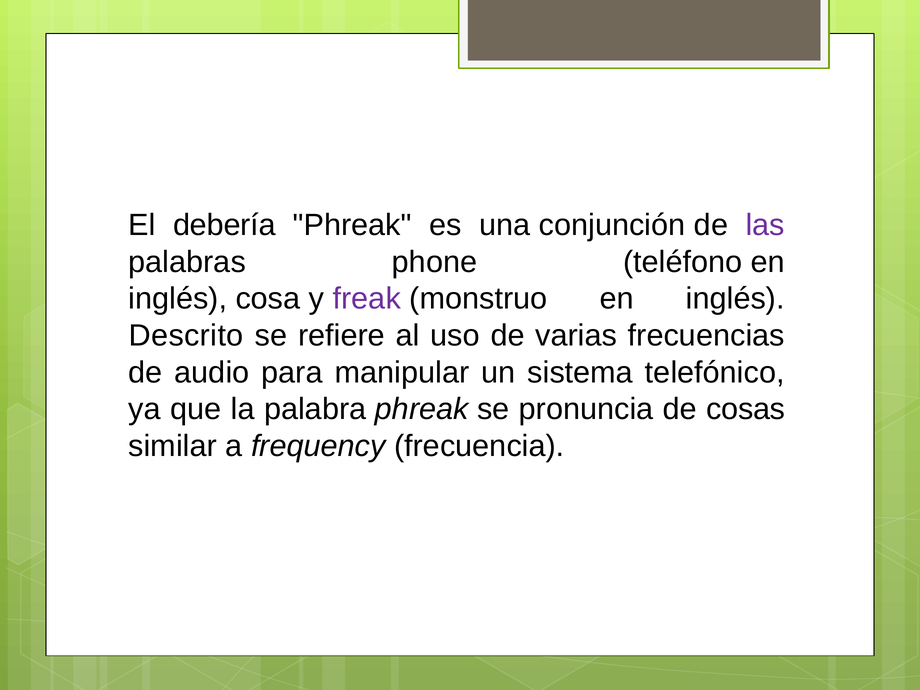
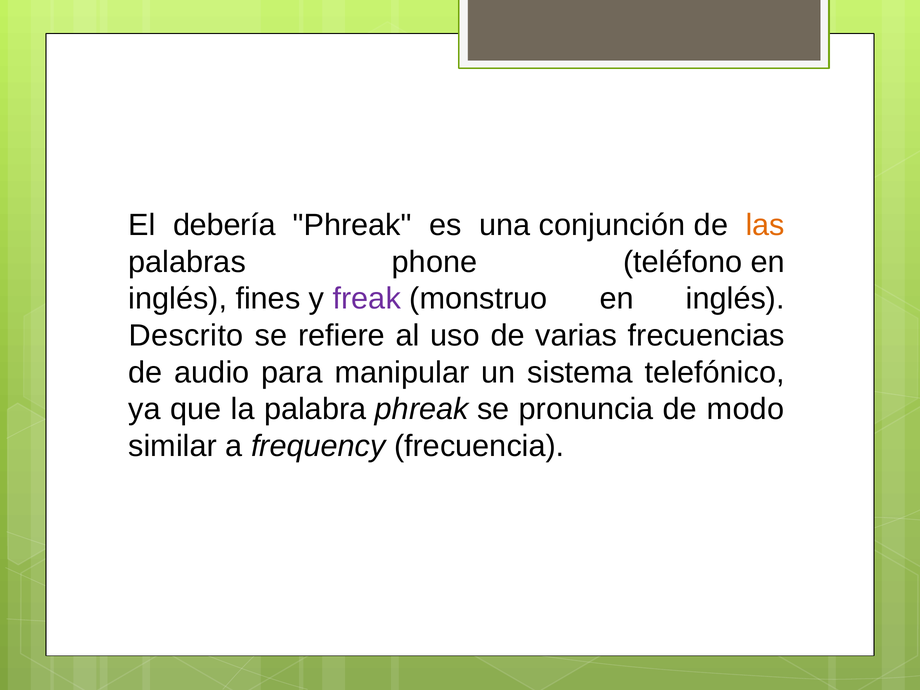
las colour: purple -> orange (765, 225)
cosa: cosa -> fines (268, 299)
cosas: cosas -> modo (745, 409)
